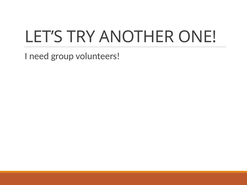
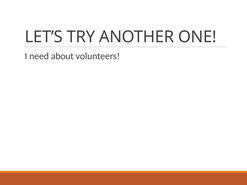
group: group -> about (62, 56)
